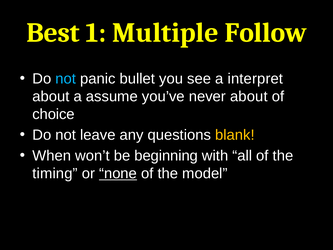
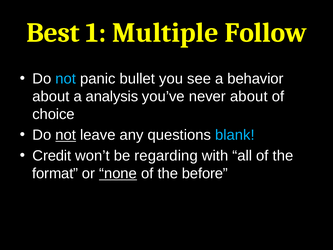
interpret: interpret -> behavior (255, 79)
assume: assume -> analysis (112, 96)
not underline: none -> present (66, 135)
blank colour: yellow -> light blue (235, 135)
When: When -> Credit (52, 156)
beginning: beginning -> regarding (166, 156)
timing: timing -> format (55, 173)
model: model -> before (205, 173)
